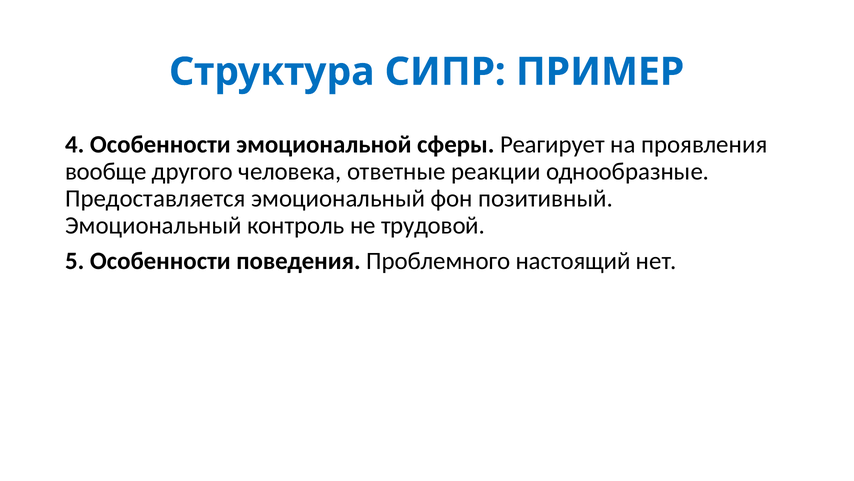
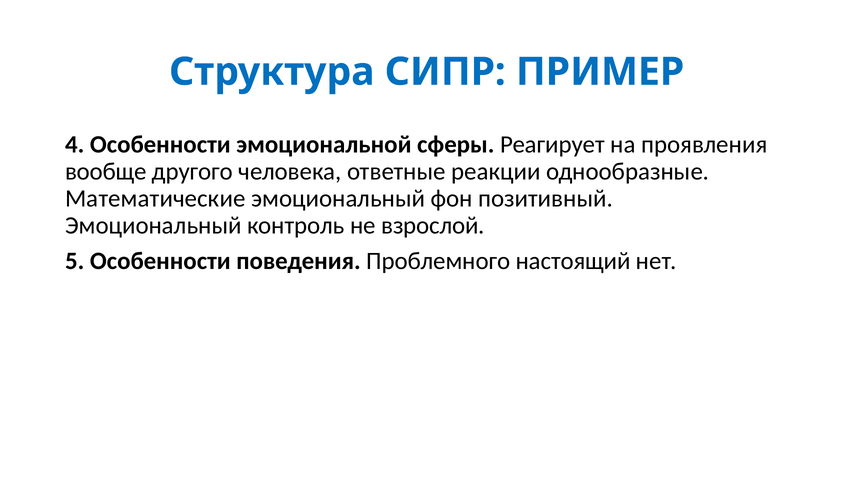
Предоставляется: Предоставляется -> Математические (155, 198)
трудовой: трудовой -> взрослой (433, 225)
